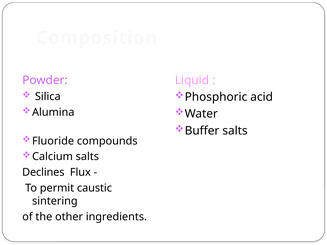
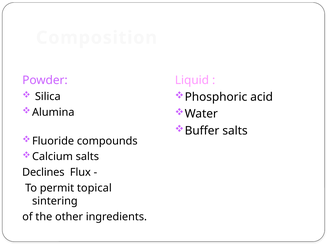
caustic: caustic -> topical (94, 188)
